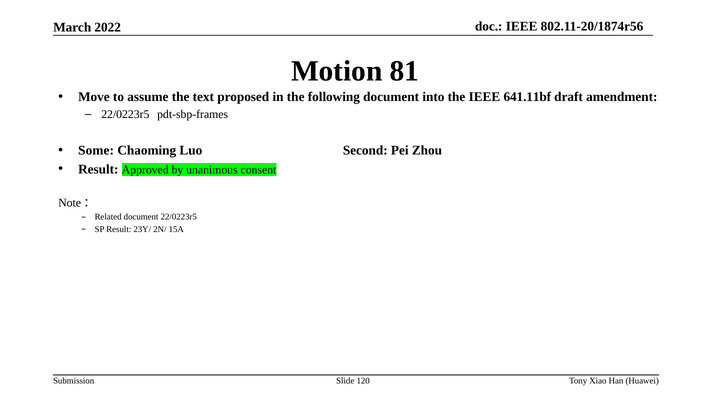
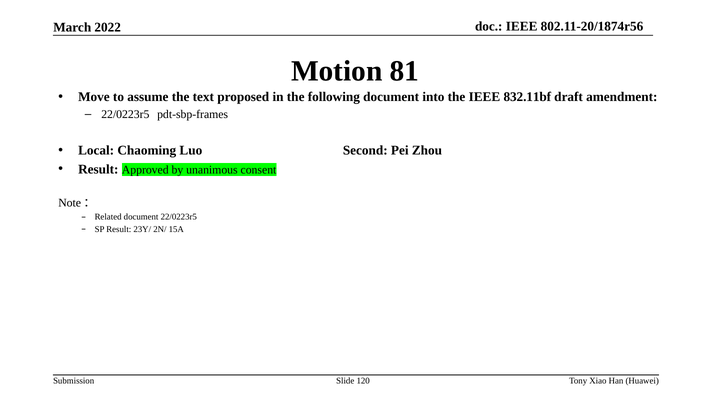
641.11bf: 641.11bf -> 832.11bf (527, 97)
Some: Some -> Local (96, 151)
